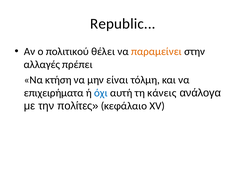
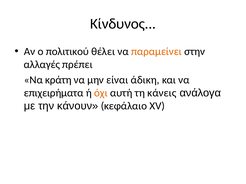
Republic: Republic -> Κίνδυνος (123, 24)
κτήση: κτήση -> κράτη (58, 80)
τόλμη: τόλμη -> άδικη (145, 80)
όχι colour: blue -> orange (101, 93)
πολίτες: πολίτες -> κάνουν (78, 106)
